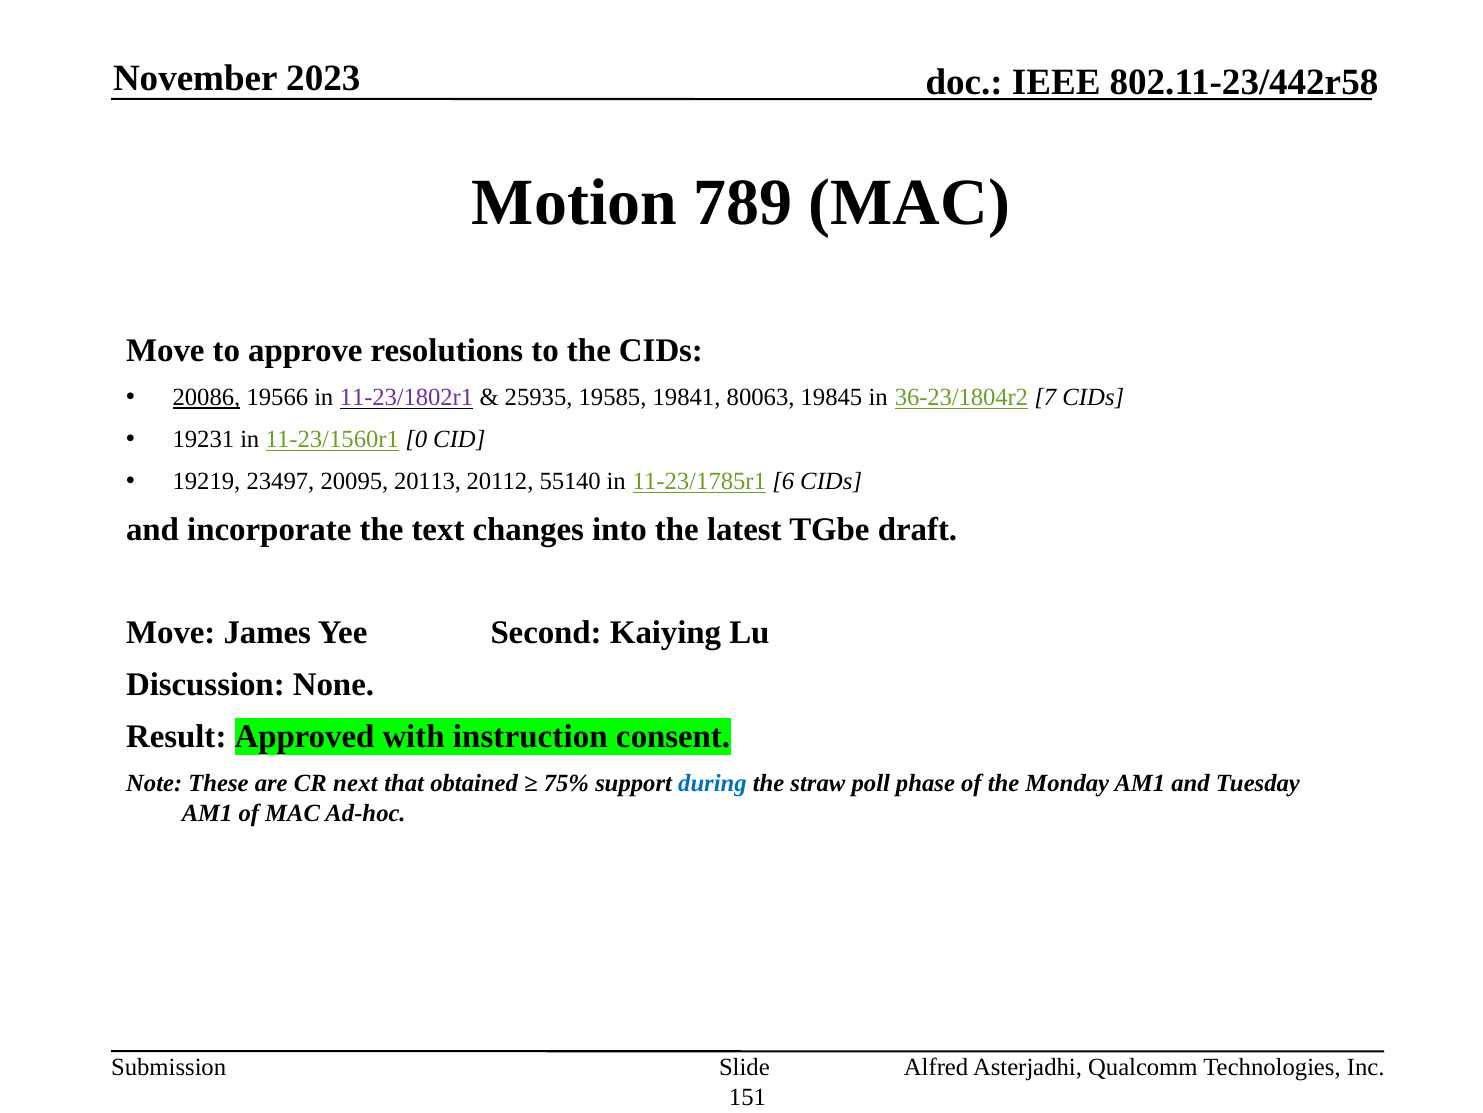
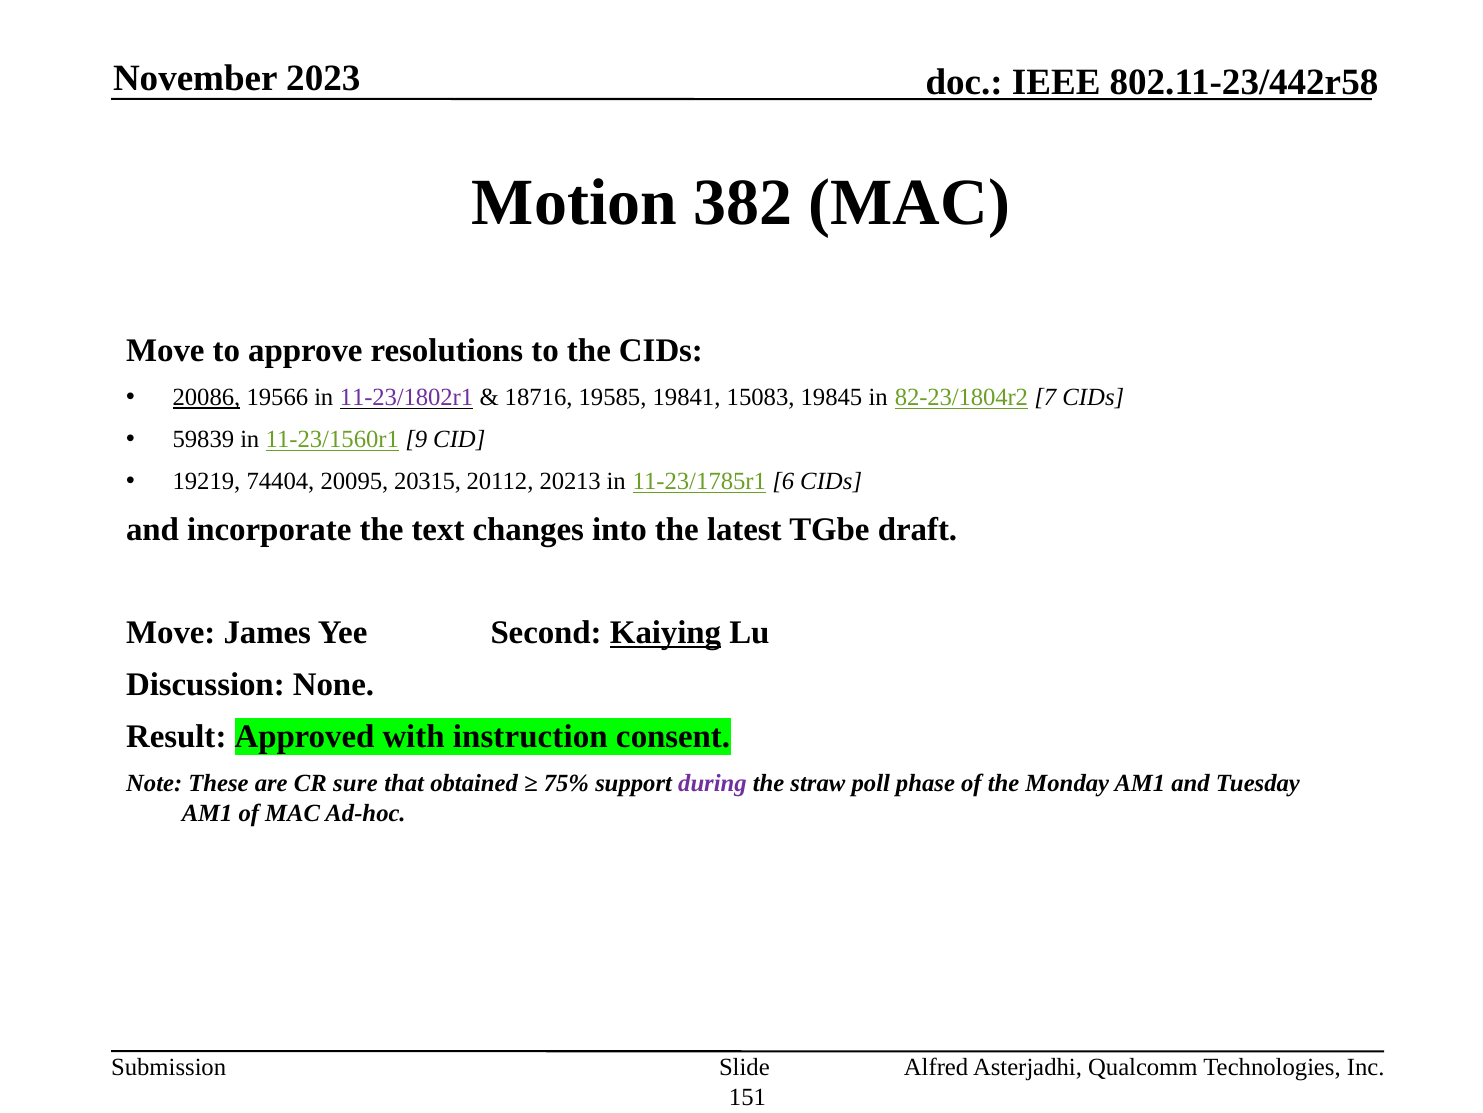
789: 789 -> 382 (743, 202)
25935: 25935 -> 18716 (539, 397)
80063: 80063 -> 15083 (761, 397)
36-23/1804r2: 36-23/1804r2 -> 82-23/1804r2 (961, 397)
19231: 19231 -> 59839 (203, 439)
0: 0 -> 9 (416, 439)
23497: 23497 -> 74404 (280, 481)
20113: 20113 -> 20315 (428, 481)
55140: 55140 -> 20213 (570, 481)
Kaiying underline: none -> present (666, 633)
next: next -> sure (355, 783)
during colour: blue -> purple (712, 783)
